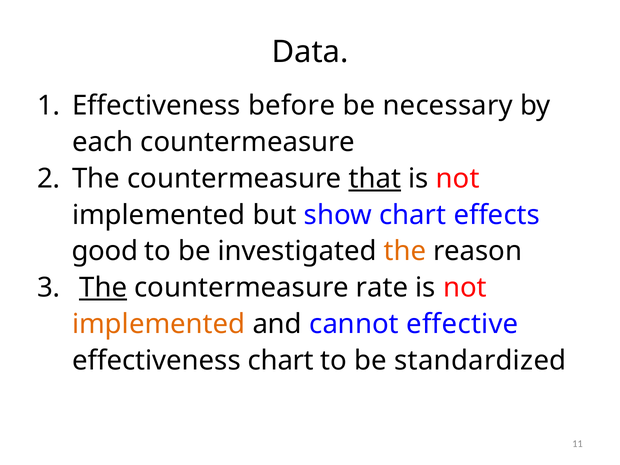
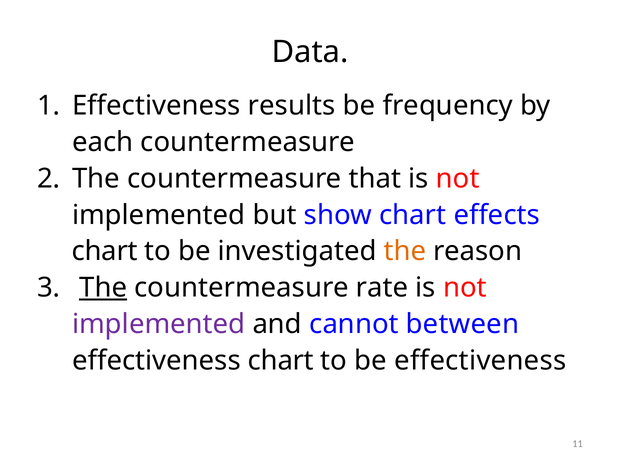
before: before -> results (292, 106)
necessary: necessary -> frequency (448, 106)
that underline: present -> none (375, 179)
good: good -> chart (105, 251)
implemented colour: orange -> purple (159, 324)
effective: effective -> between (463, 324)
be standardized: standardized -> effectiveness (480, 360)
